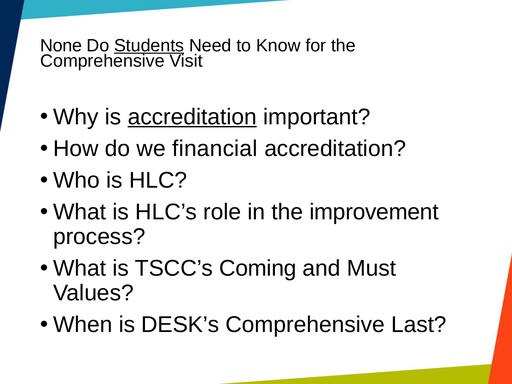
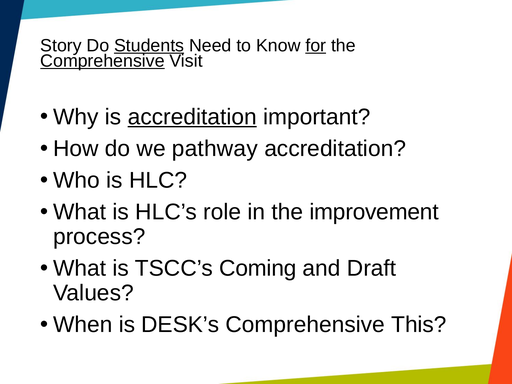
None: None -> Story (61, 46)
for underline: none -> present (316, 46)
Comprehensive underline: none -> present (102, 61)
financial: financial -> pathway (215, 149)
Must: Must -> Draft (372, 268)
Last: Last -> This (419, 325)
